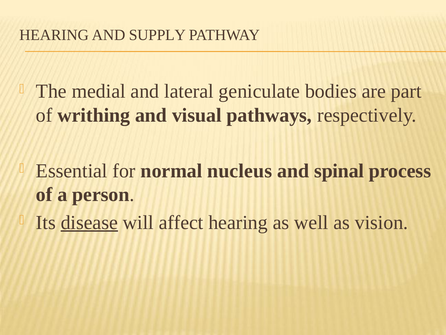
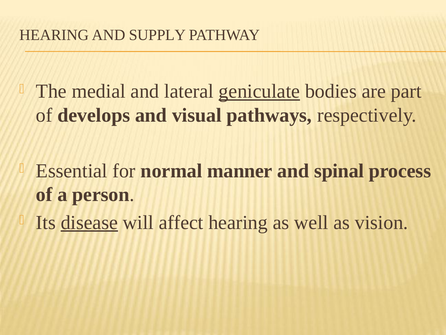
geniculate underline: none -> present (259, 91)
writhing: writhing -> develops (94, 115)
nucleus: nucleus -> manner (240, 171)
